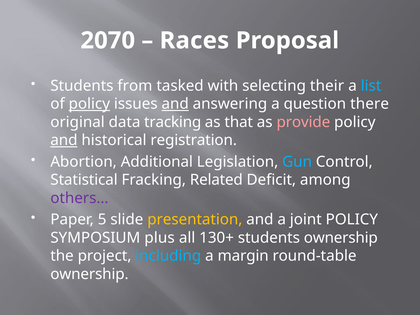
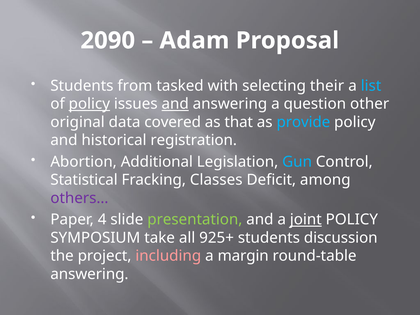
2070: 2070 -> 2090 (108, 41)
Races: Races -> Adam (194, 41)
there: there -> other (370, 104)
tracking: tracking -> covered (173, 122)
provide colour: pink -> light blue (303, 122)
and underline: present -> none (64, 140)
Related: Related -> Classes (216, 180)
5: 5 -> 4 (102, 220)
presentation colour: yellow -> light green (195, 220)
joint underline: none -> present (306, 220)
plus: plus -> take (160, 238)
130+: 130+ -> 925+ (217, 238)
students ownership: ownership -> discussion (341, 238)
including colour: light blue -> pink (168, 256)
ownership: ownership -> answering (89, 274)
